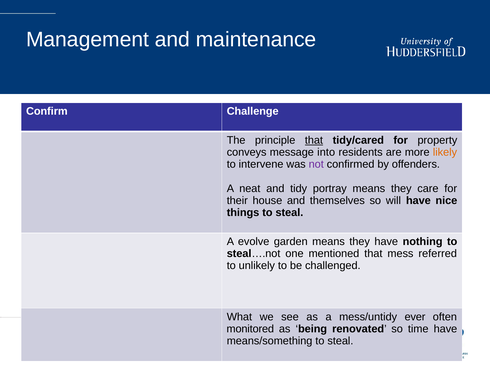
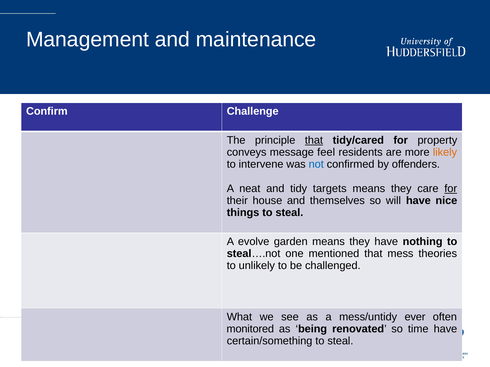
into: into -> feel (326, 152)
not colour: purple -> blue (316, 165)
portray: portray -> targets (330, 189)
for underline: none -> present (451, 189)
referred: referred -> theories (438, 254)
means/something: means/something -> certain/something (270, 341)
